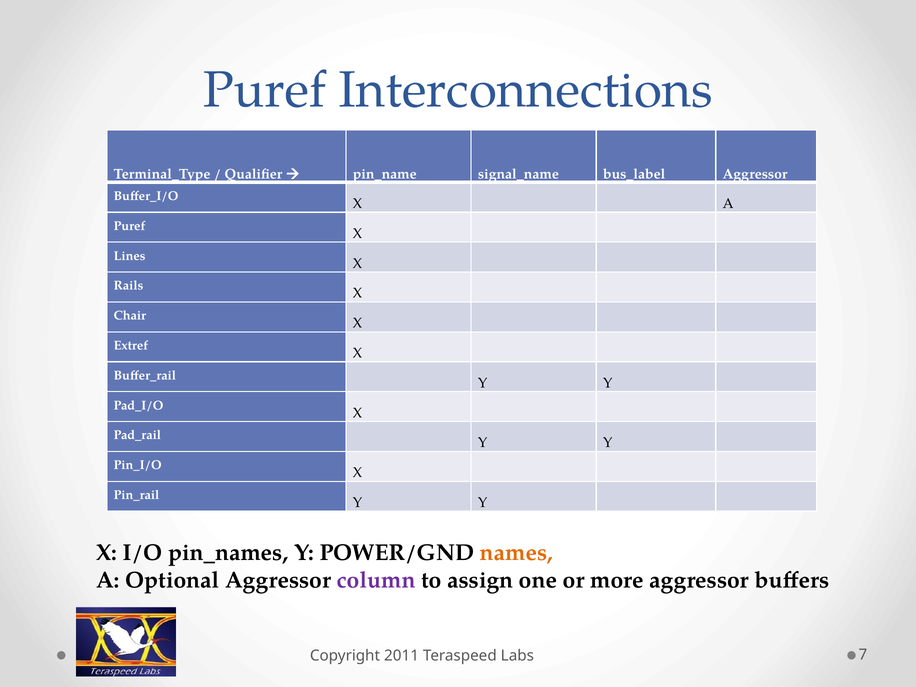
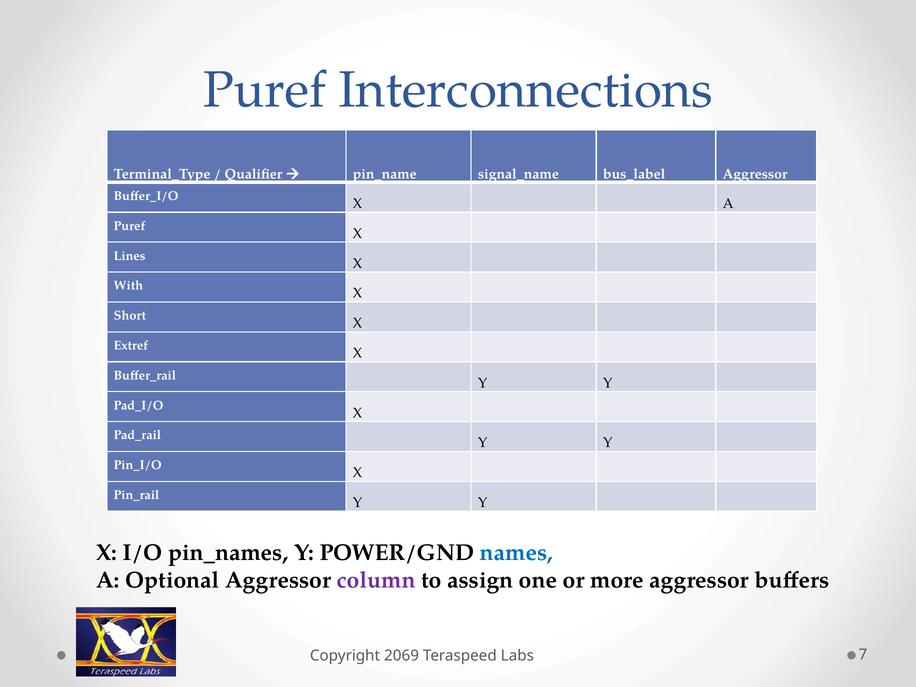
Rails: Rails -> With (128, 286)
Chair: Chair -> Short (130, 316)
names colour: orange -> blue (516, 553)
2011: 2011 -> 2069 (402, 656)
